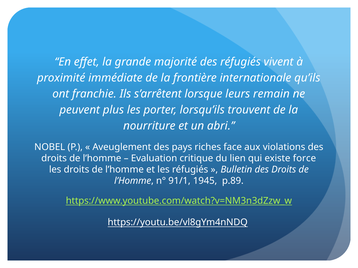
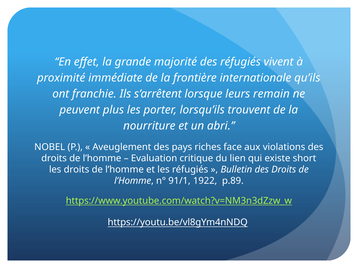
force: force -> short (305, 159)
1945: 1945 -> 1922 (205, 181)
